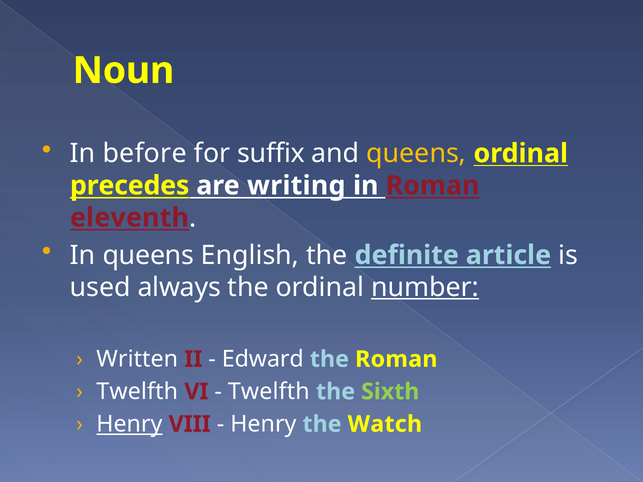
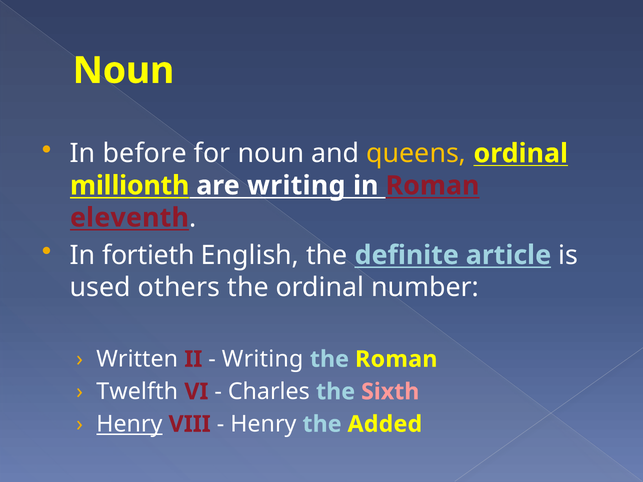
for suffix: suffix -> noun (271, 154)
precedes: precedes -> millionth (130, 186)
In queens: queens -> fortieth (148, 255)
always: always -> others (179, 287)
number underline: present -> none (425, 287)
Edward: Edward -> Writing (263, 359)
Twelfth: Twelfth -> Charles (269, 392)
Sixth colour: light green -> pink (390, 392)
Watch: Watch -> Added (385, 424)
